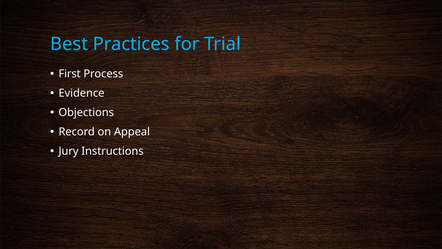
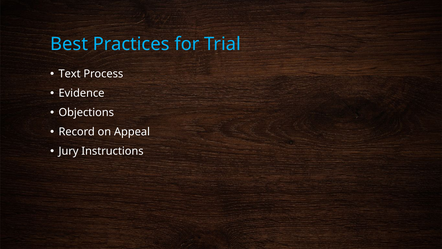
First: First -> Text (70, 74)
